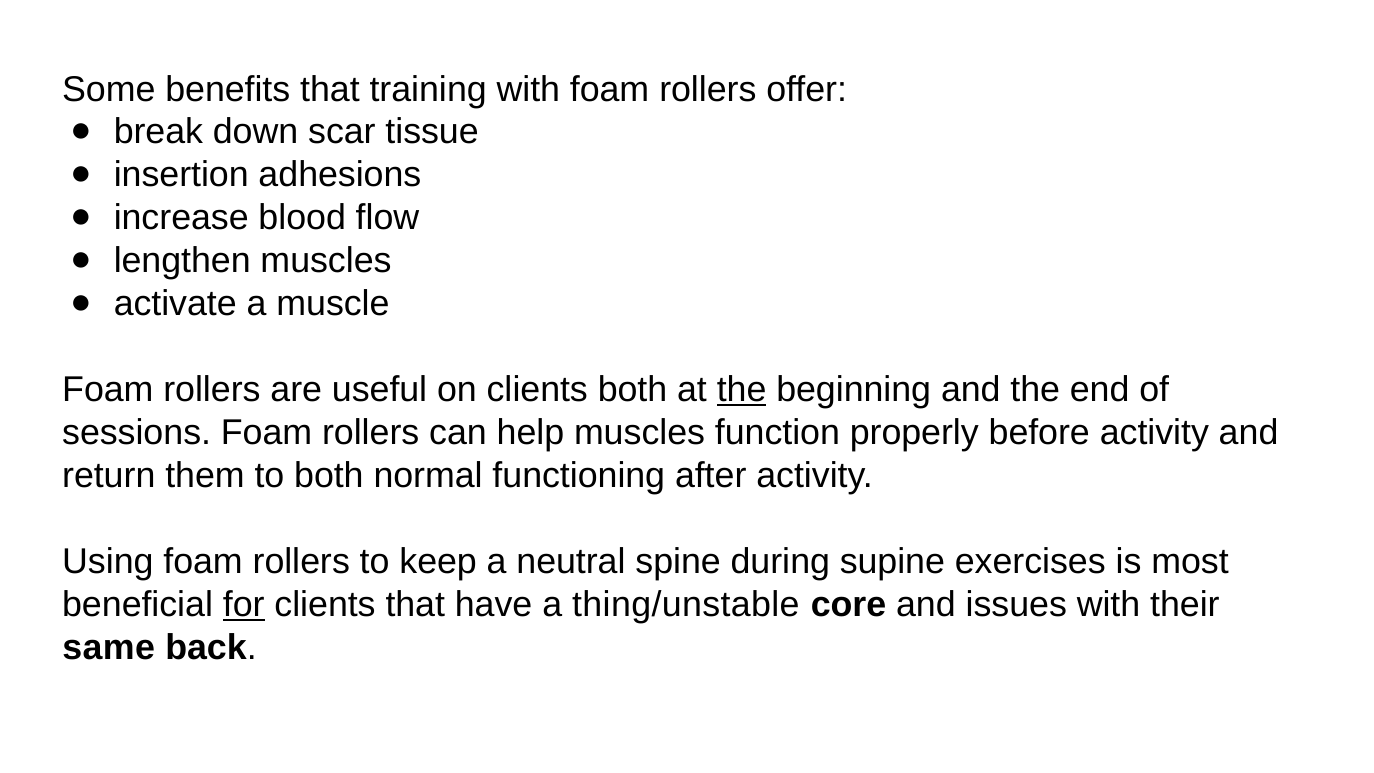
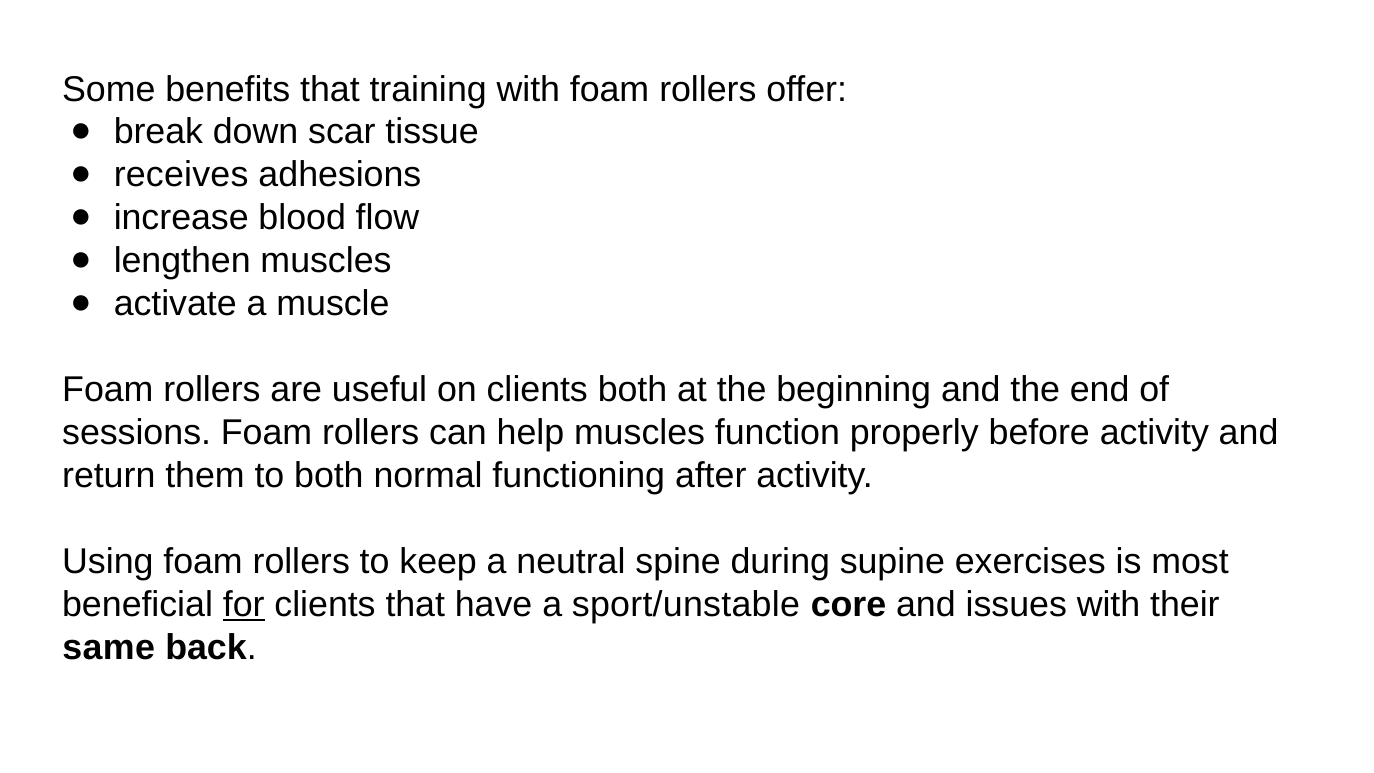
insertion: insertion -> receives (181, 175)
the underline: present -> none (742, 390)
thing/unstable: thing/unstable -> sport/unstable (686, 604)
